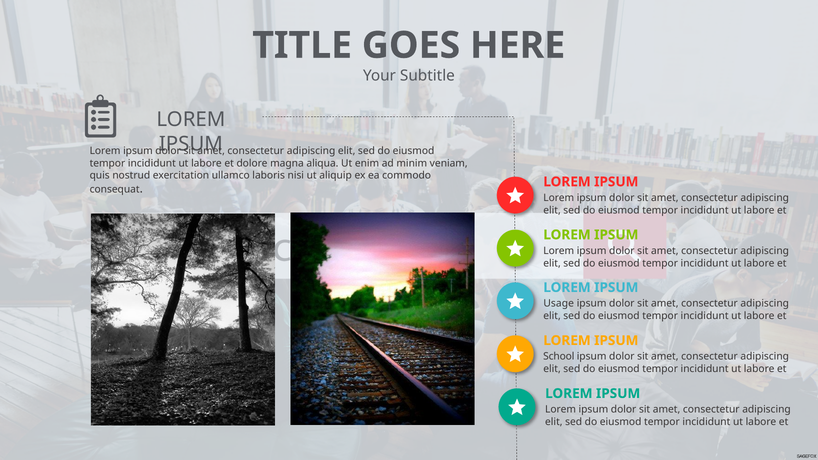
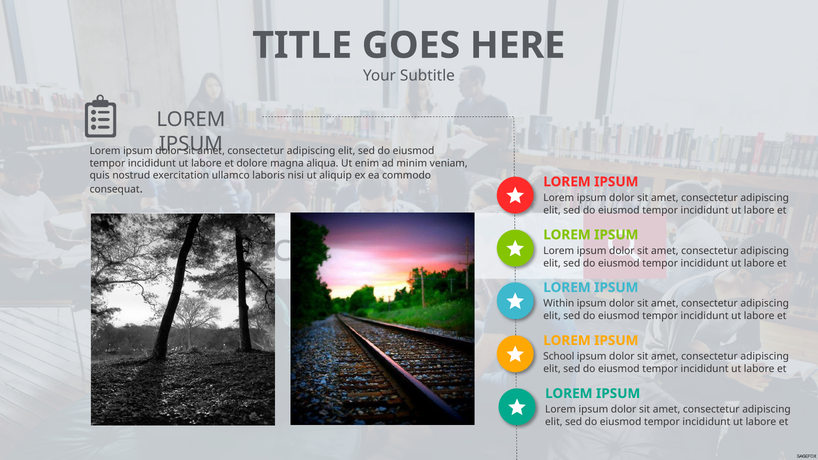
Usage: Usage -> Within (559, 304)
